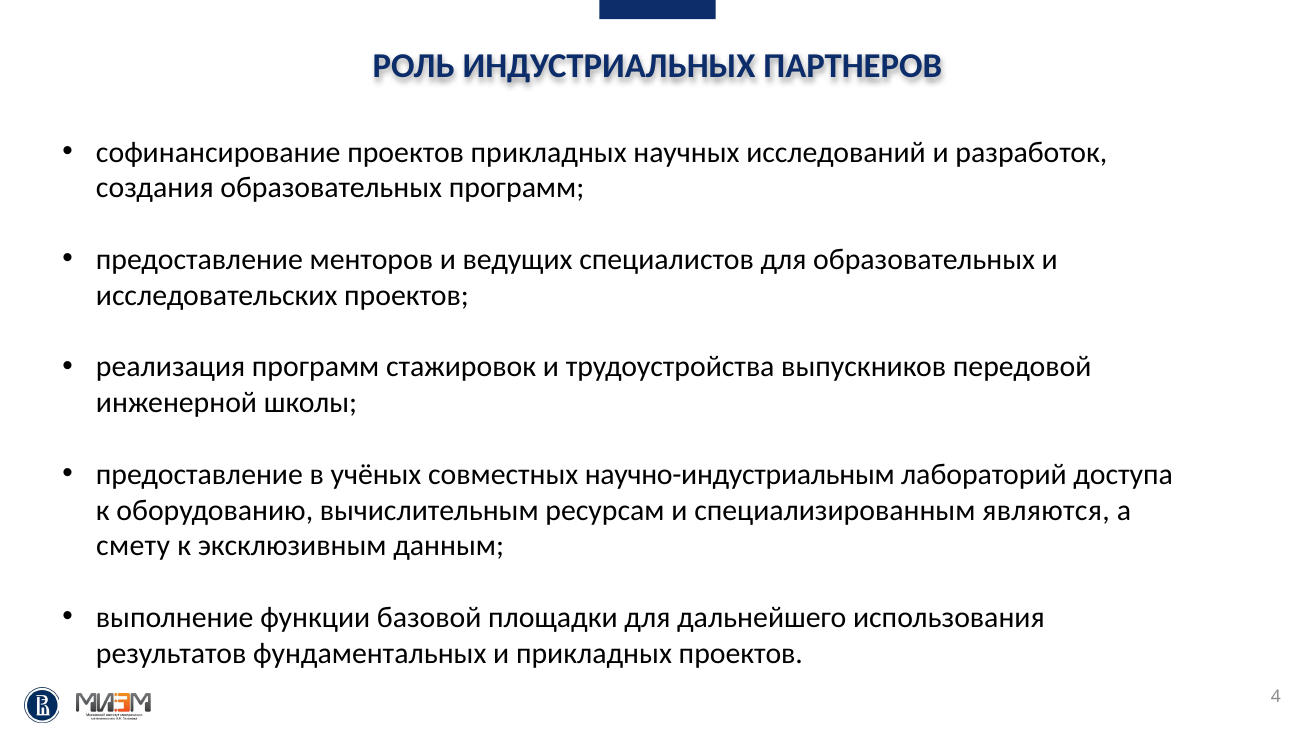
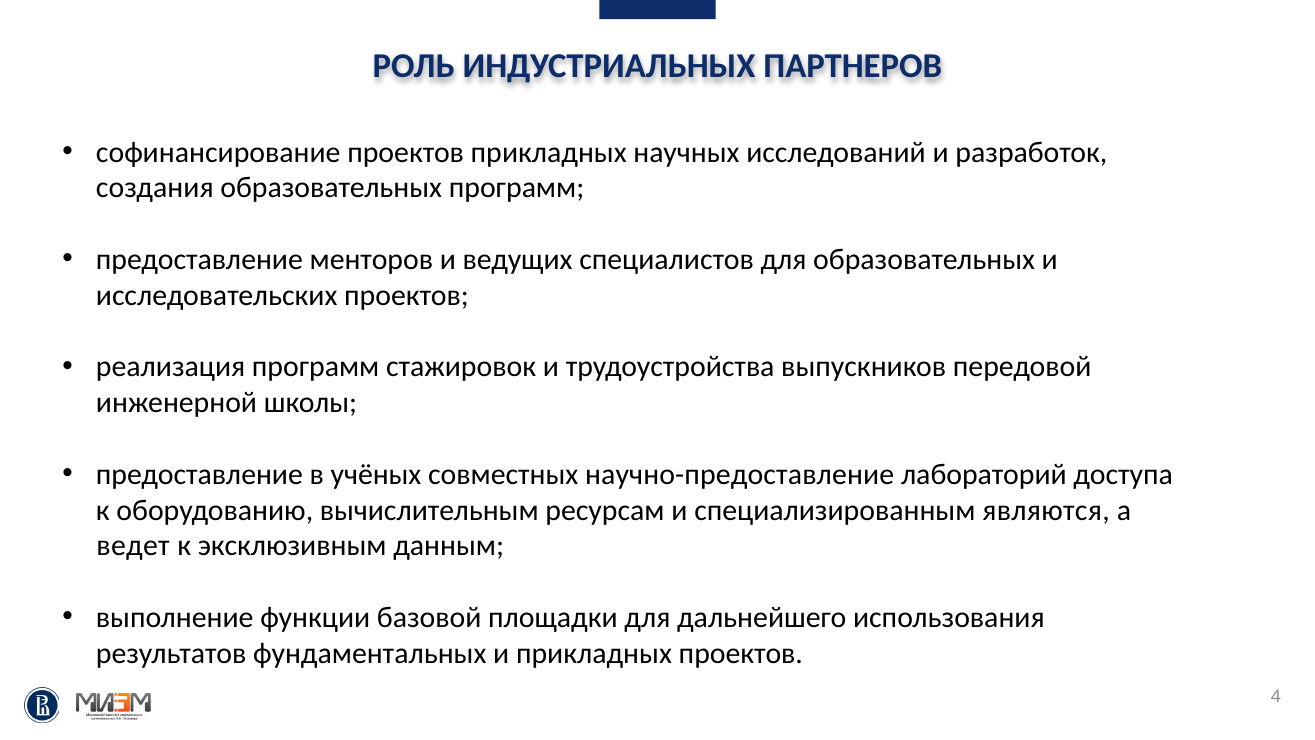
научно-индустриальным: научно-индустриальным -> научно-предоставление (740, 474)
смету: смету -> ведет (133, 546)
